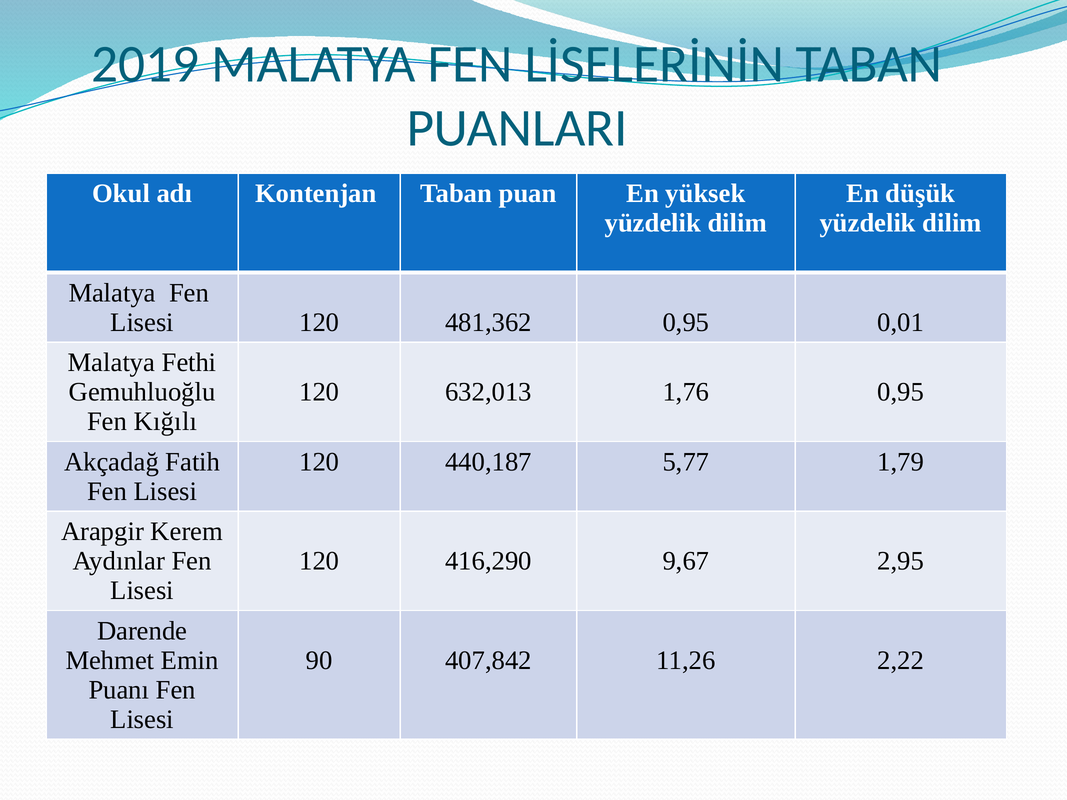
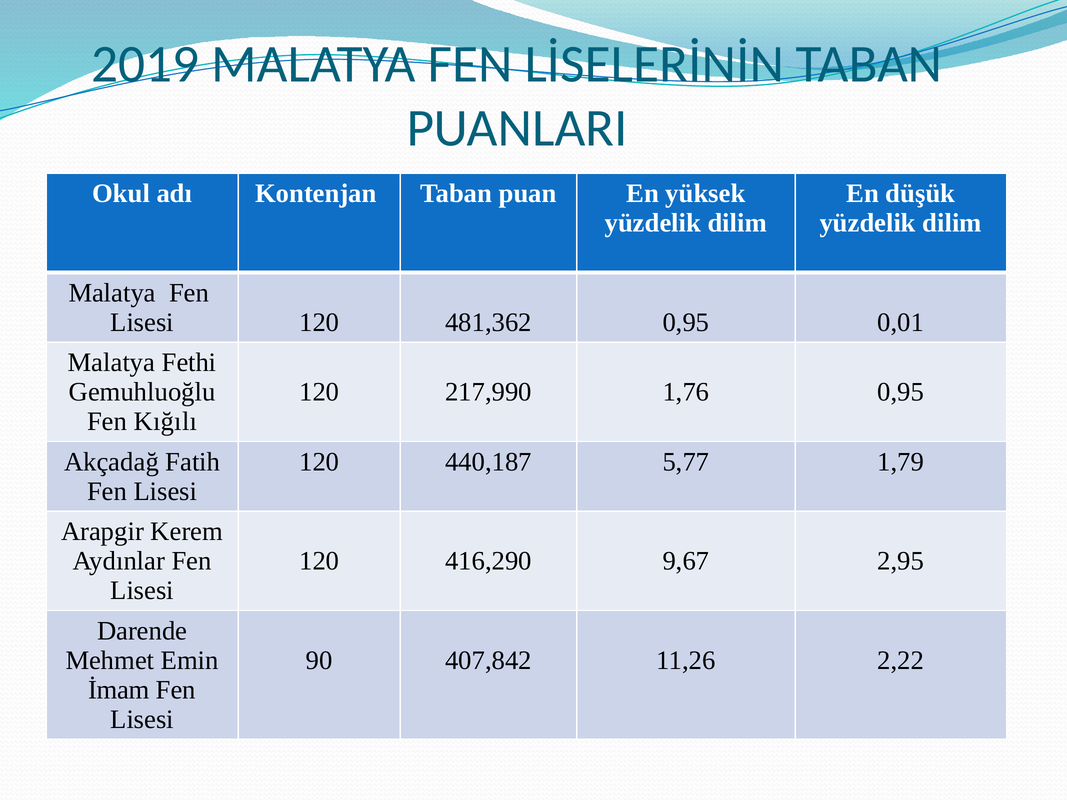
632,013: 632,013 -> 217,990 (488, 392)
Puanı: Puanı -> İmam (119, 690)
